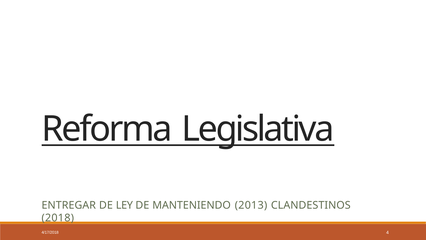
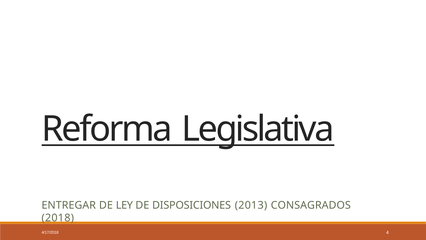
MANTENIENDO: MANTENIENDO -> DISPOSICIONES (192, 205)
CLANDESTINOS: CLANDESTINOS -> CONSAGRADOS (311, 205)
